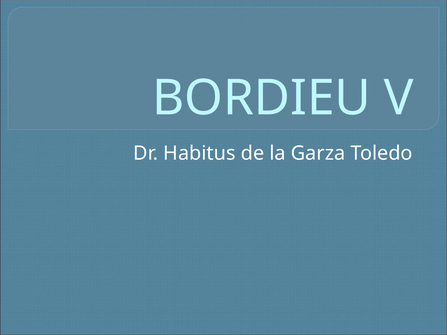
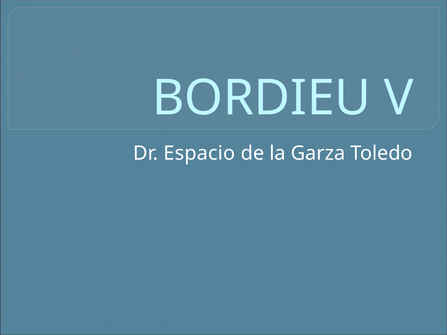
Habitus: Habitus -> Espacio (199, 153)
